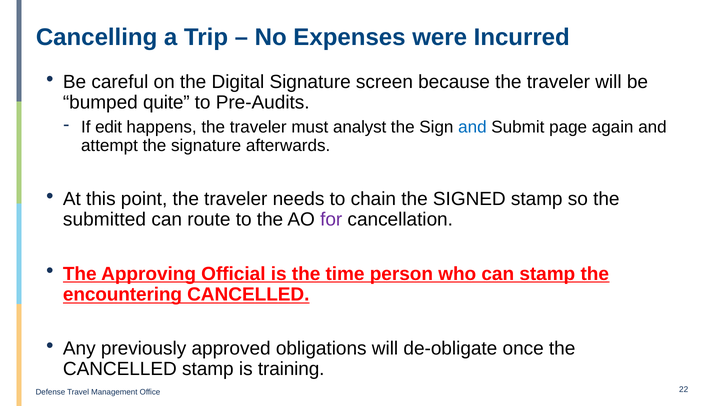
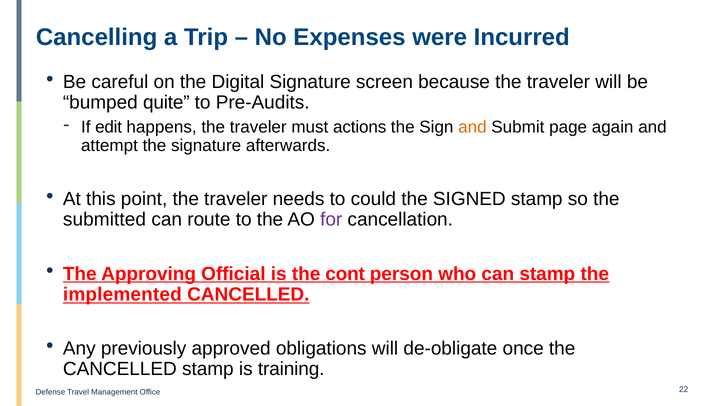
analyst: analyst -> actions (360, 127)
and colour: blue -> orange (472, 127)
chain: chain -> could (373, 199)
time: time -> cont (345, 274)
encountering: encountering -> implemented (122, 294)
